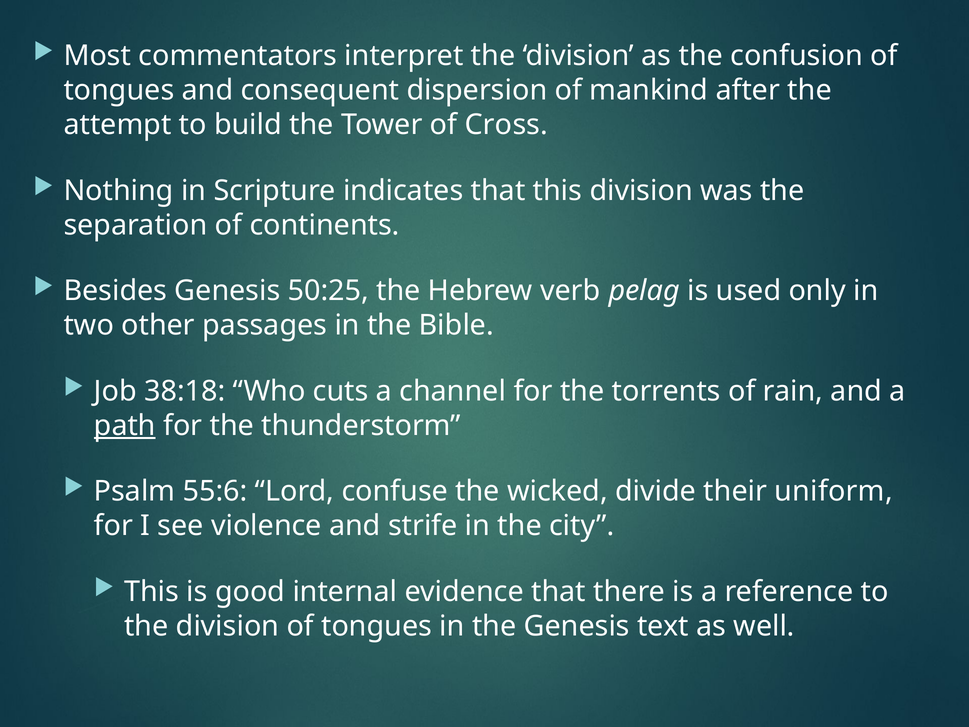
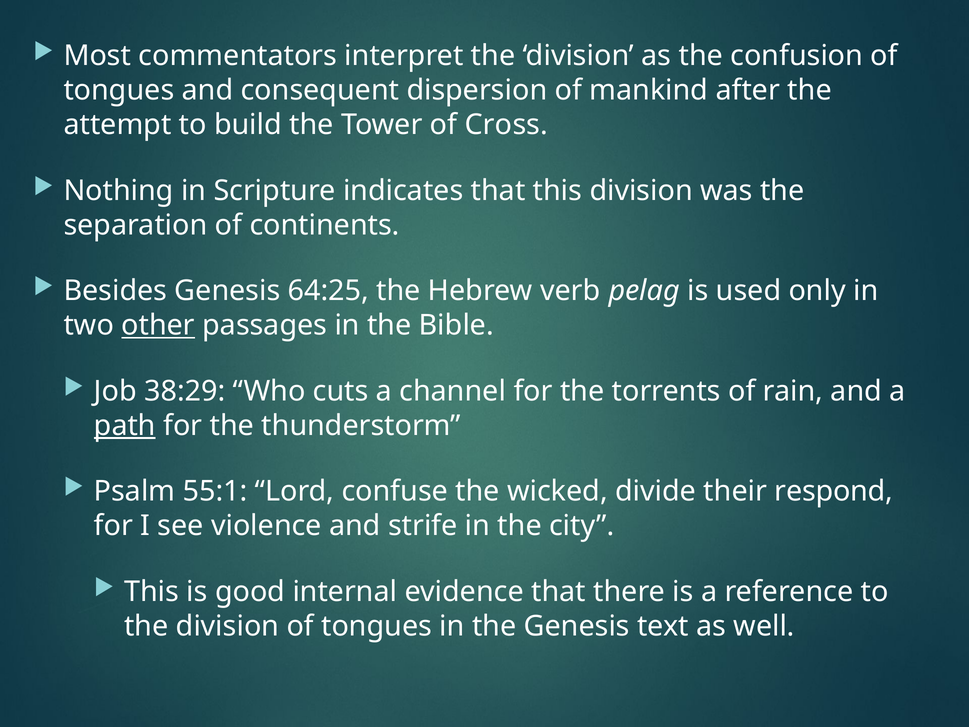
50:25: 50:25 -> 64:25 (328, 291)
other underline: none -> present (158, 325)
38:18: 38:18 -> 38:29 (185, 391)
55:6: 55:6 -> 55:1 (215, 491)
uniform: uniform -> respond (834, 491)
